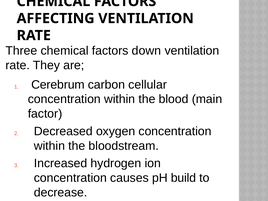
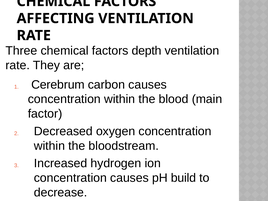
down: down -> depth (147, 51)
carbon cellular: cellular -> causes (148, 85)
